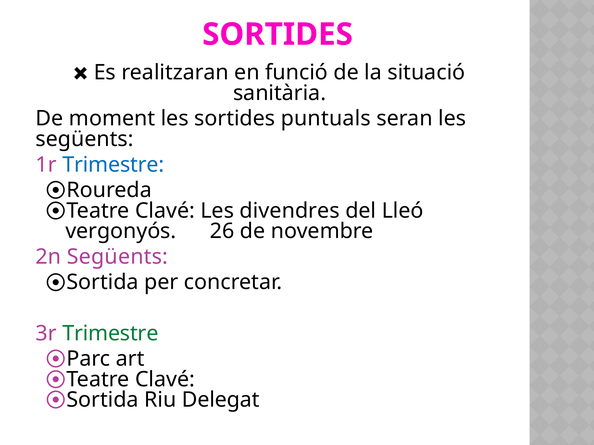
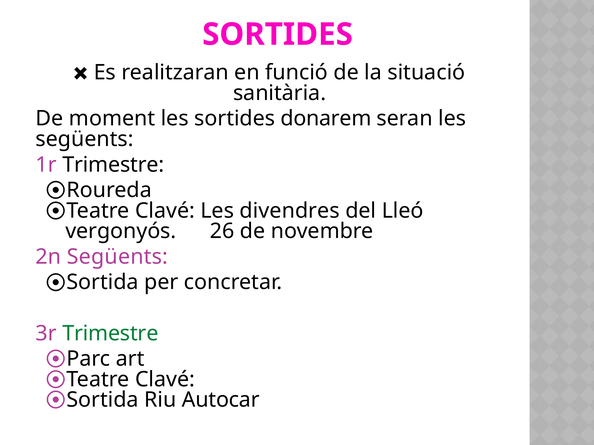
puntuals: puntuals -> donarem (326, 119)
Trimestre colour: blue -> black (113, 165)
Delegat: Delegat -> Autocar (221, 400)
